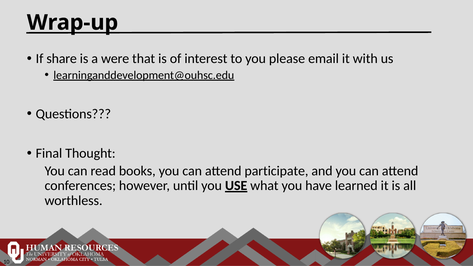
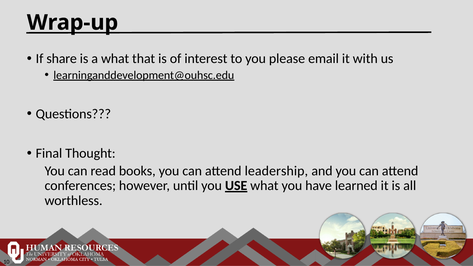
a were: were -> what (115, 59)
participate: participate -> leadership (276, 171)
